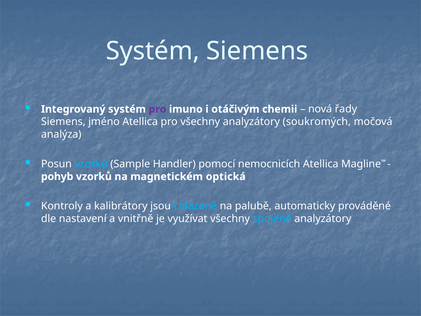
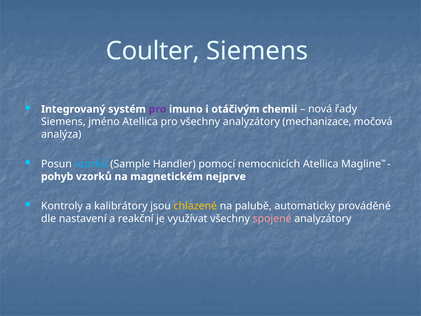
Systém: Systém -> Coulter (153, 51)
soukromých: soukromých -> mechanizace (317, 122)
optická: optická -> nejprve (226, 176)
chlazené colour: light blue -> yellow (195, 206)
vnitřně: vnitřně -> reakční (136, 219)
spojené colour: light blue -> pink (272, 219)
